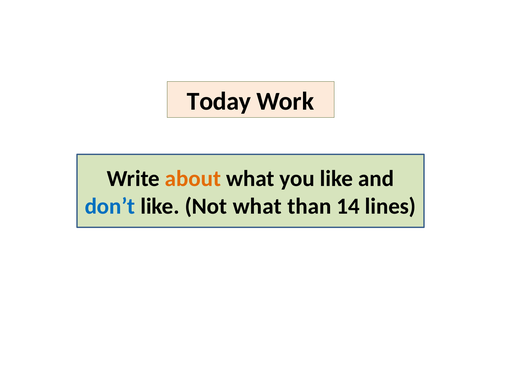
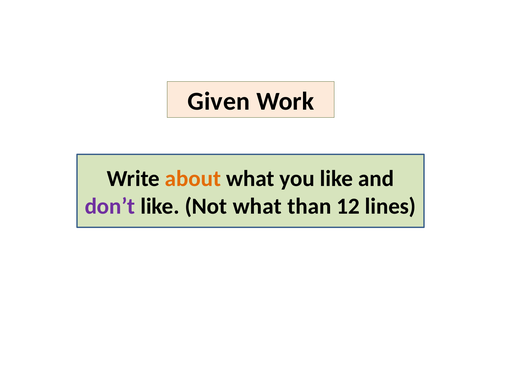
Today: Today -> Given (219, 101)
don’t colour: blue -> purple (110, 206)
14: 14 -> 12 (348, 206)
